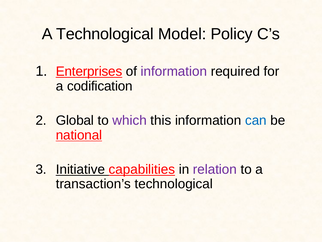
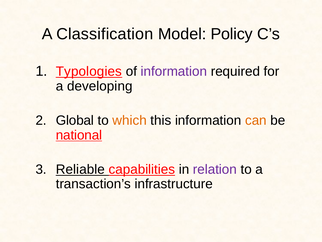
A Technological: Technological -> Classification (105, 34)
Enterprises: Enterprises -> Typologies (89, 71)
codification: codification -> developing (100, 86)
which colour: purple -> orange (130, 120)
can colour: blue -> orange (256, 120)
Initiative: Initiative -> Reliable (80, 169)
transaction’s technological: technological -> infrastructure (174, 184)
